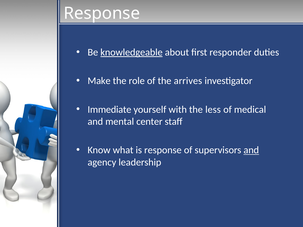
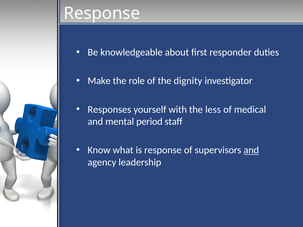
knowledgeable underline: present -> none (131, 52)
arrives: arrives -> dignity (188, 81)
Immediate: Immediate -> Responses (109, 110)
center: center -> period (149, 122)
